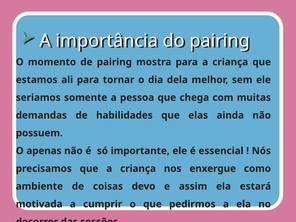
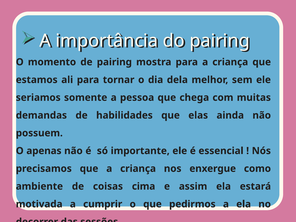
devo: devo -> cima (144, 186)
